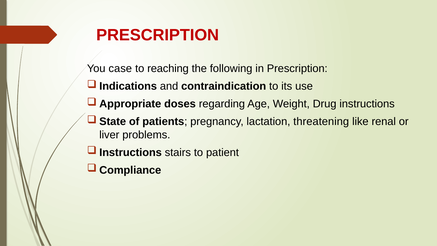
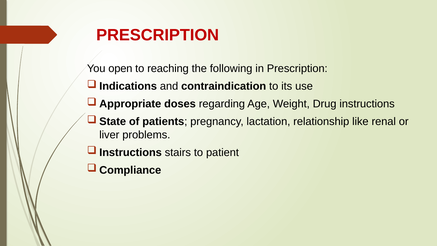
case: case -> open (120, 69)
threatening: threatening -> relationship (321, 122)
